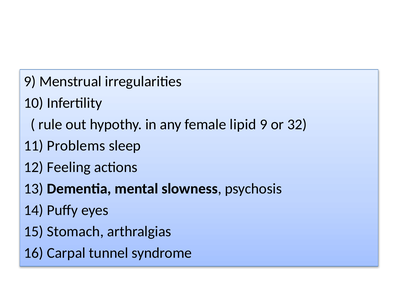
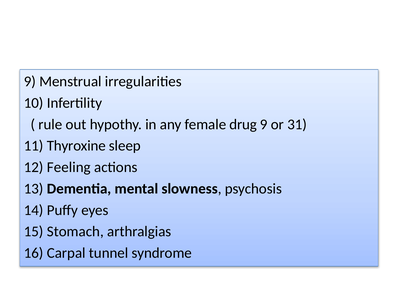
lipid: lipid -> drug (243, 125)
32: 32 -> 31 (297, 125)
Problems: Problems -> Thyroxine (76, 146)
